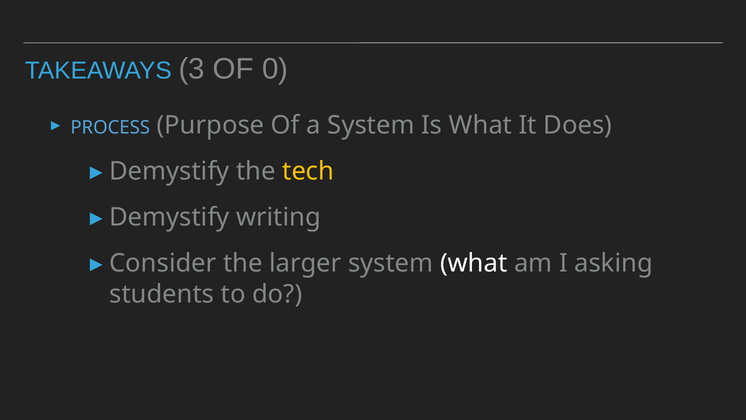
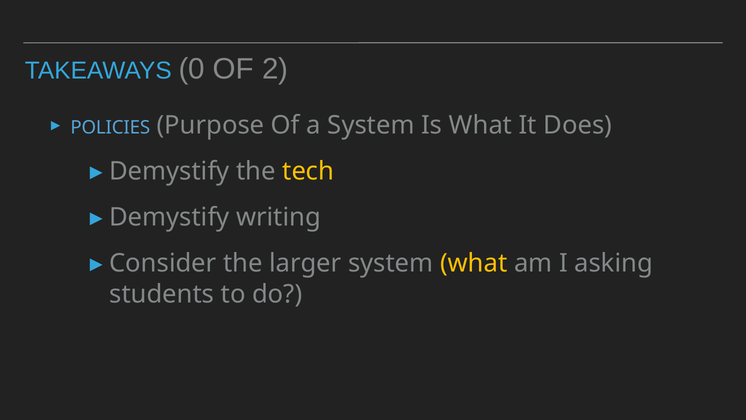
3: 3 -> 0 (192, 69)
0: 0 -> 2 (275, 69)
PROCESS: PROCESS -> POLICIES (110, 128)
what colour: white -> yellow (474, 263)
